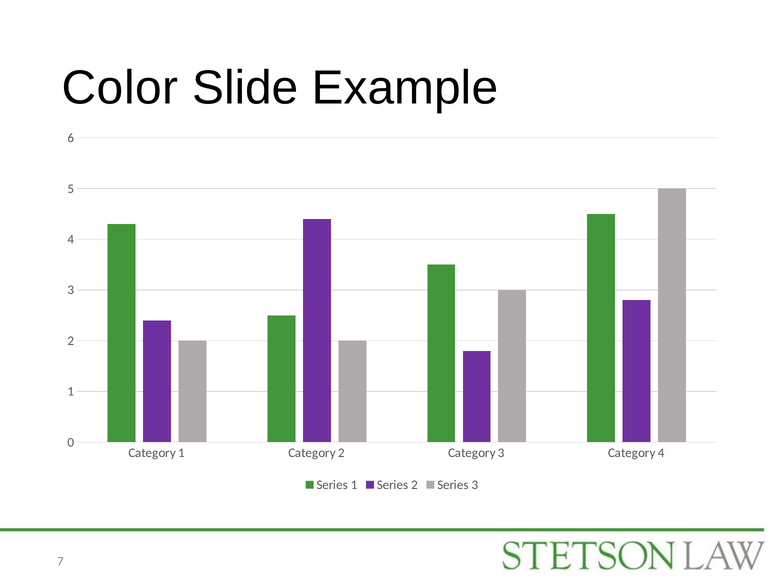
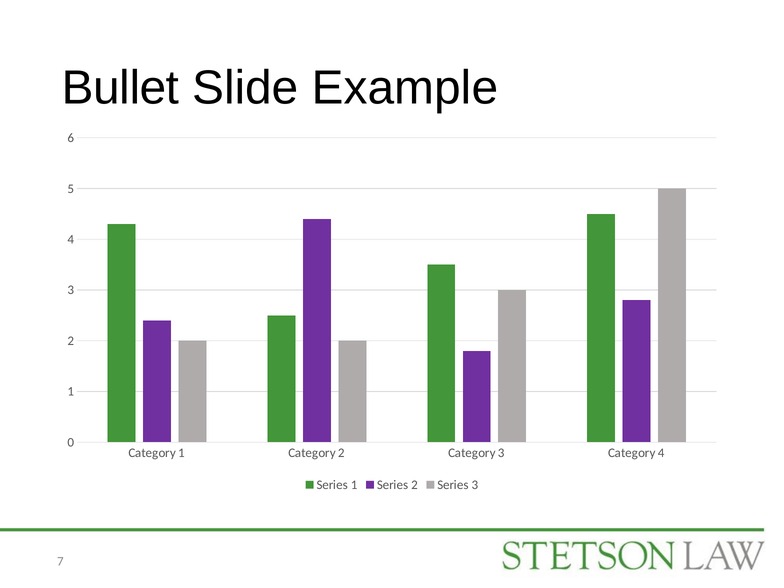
Color: Color -> Bullet (120, 88)
